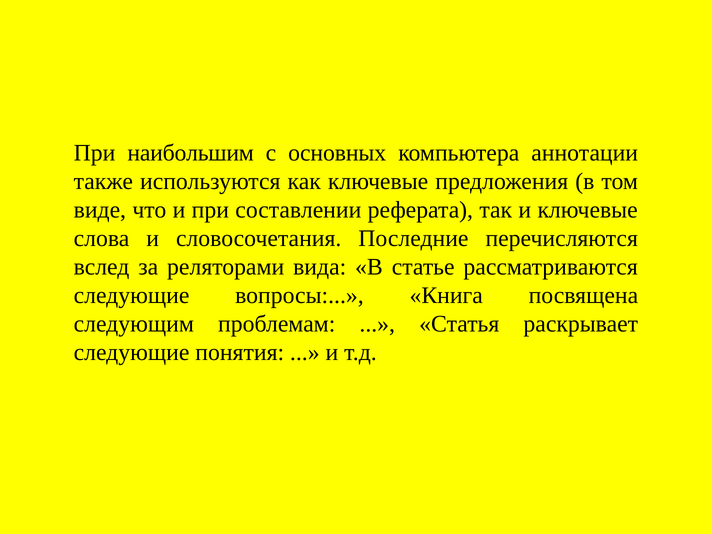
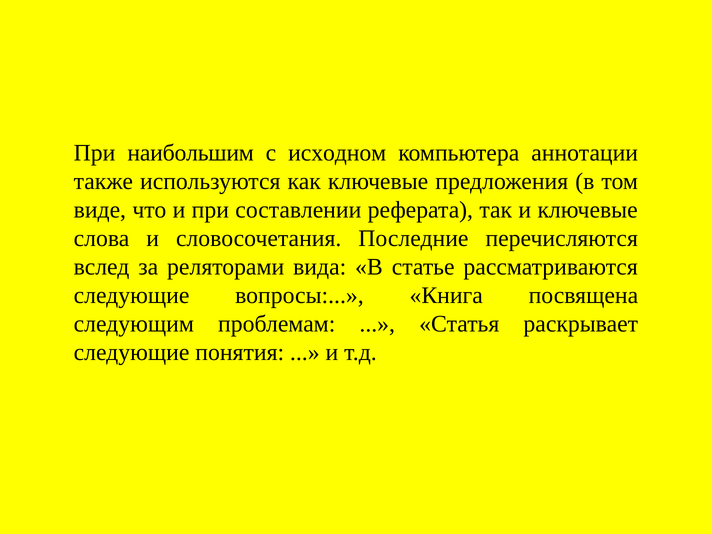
основных: основных -> исходном (337, 153)
